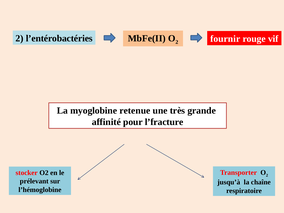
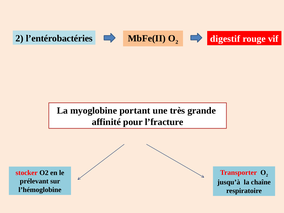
fournir: fournir -> digestif (225, 39)
retenue: retenue -> portant (135, 111)
